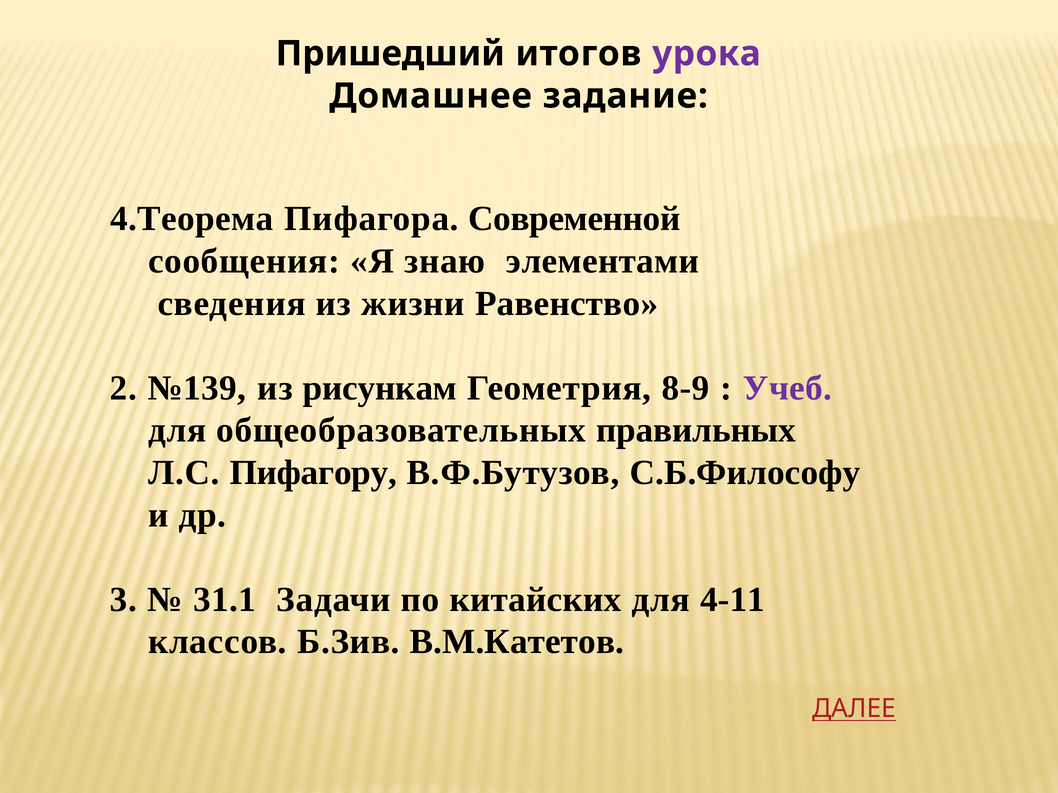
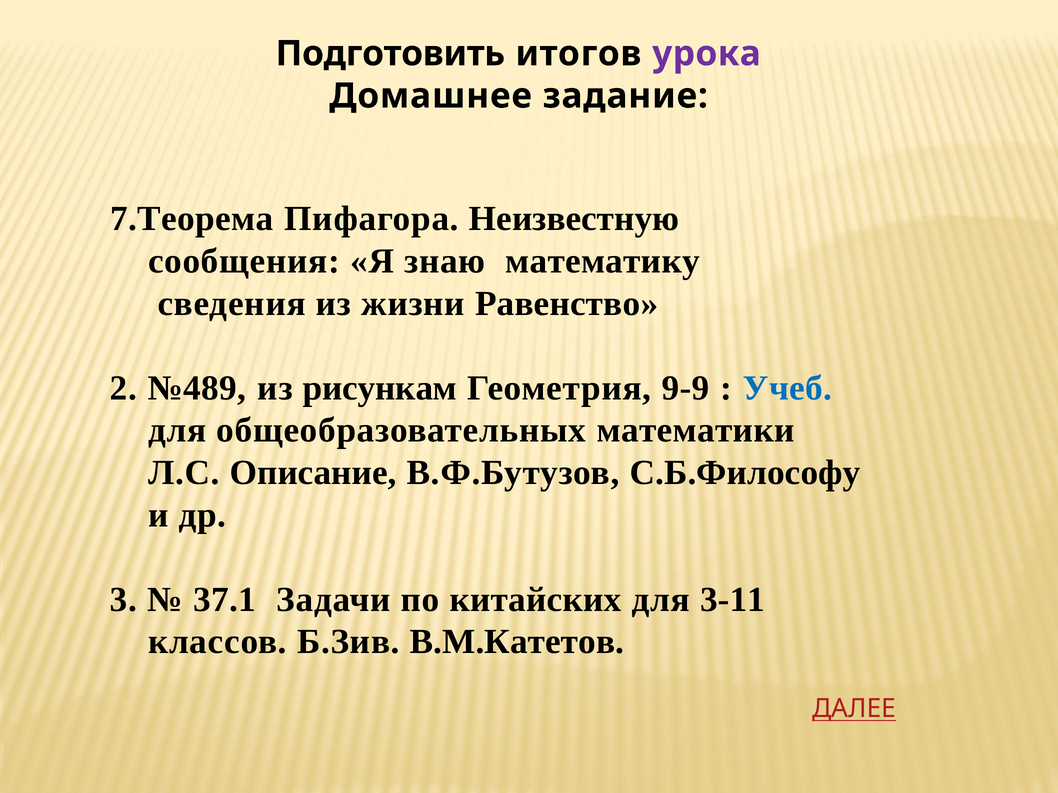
Пришедший: Пришедший -> Подготовить (390, 54)
4.Теорема: 4.Теорема -> 7.Теорема (192, 219)
Современной: Современной -> Неизвестную (574, 219)
элементами: элементами -> математику (603, 261)
№139: №139 -> №489 (197, 388)
8-9: 8-9 -> 9-9 (686, 388)
Учеб colour: purple -> blue (787, 388)
правильных: правильных -> математики (696, 431)
Пифагору: Пифагору -> Описание (313, 473)
31.1: 31.1 -> 37.1 (224, 600)
4-11: 4-11 -> 3-11 (733, 600)
